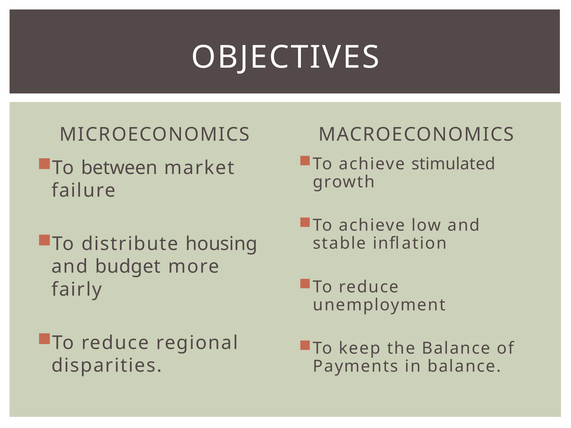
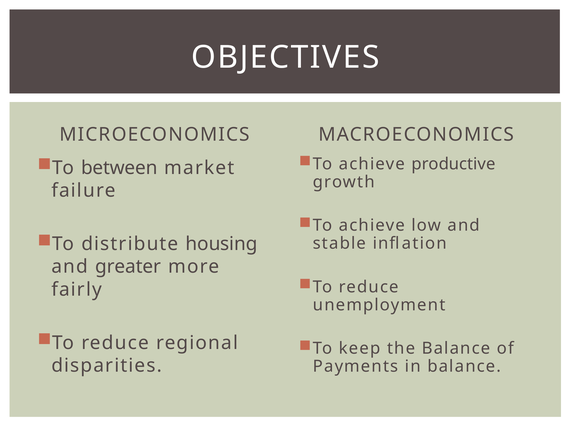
stimulated: stimulated -> productive (453, 164)
budget: budget -> greater (128, 267)
